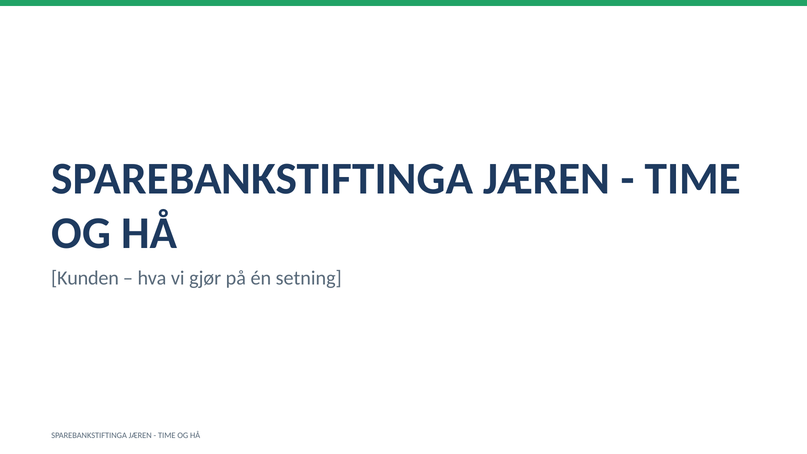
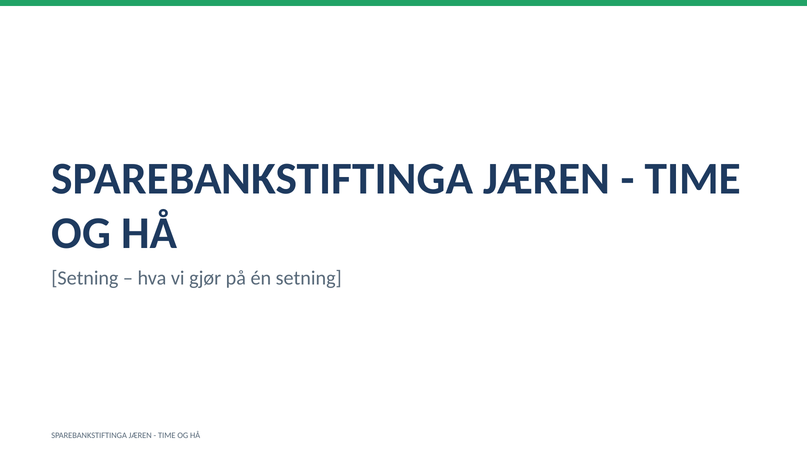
Kunden: Kunden -> Setning (85, 278)
